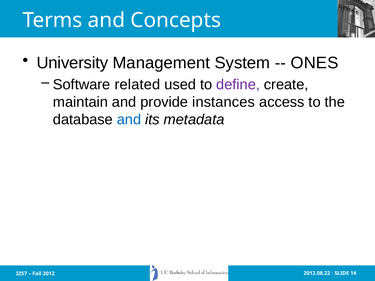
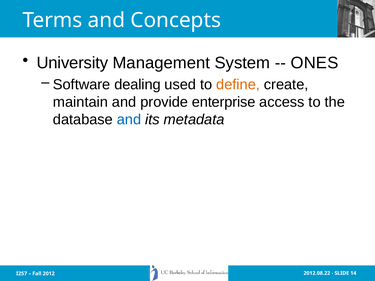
related: related -> dealing (138, 85)
define colour: purple -> orange (238, 85)
instances: instances -> enterprise (224, 102)
